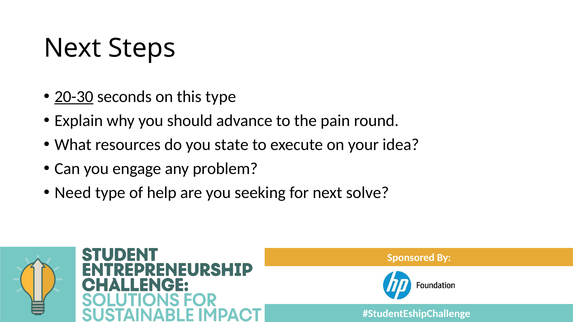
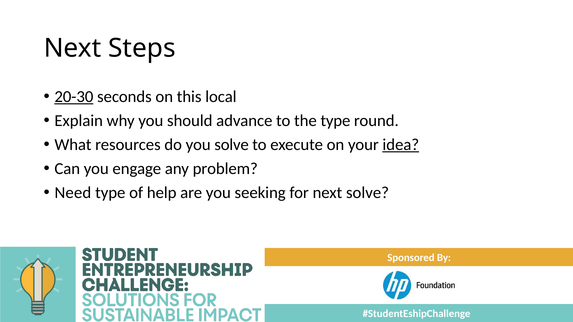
this type: type -> local (221, 97)
the pain: pain -> type (335, 121)
you state: state -> solve (232, 145)
idea underline: none -> present (401, 145)
